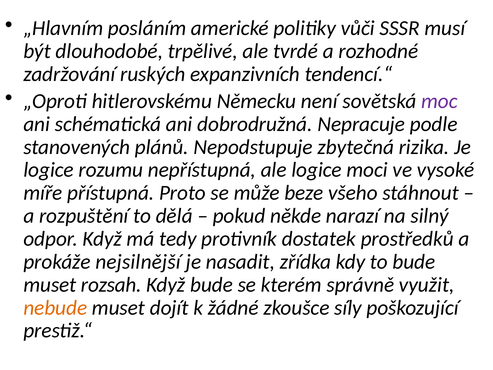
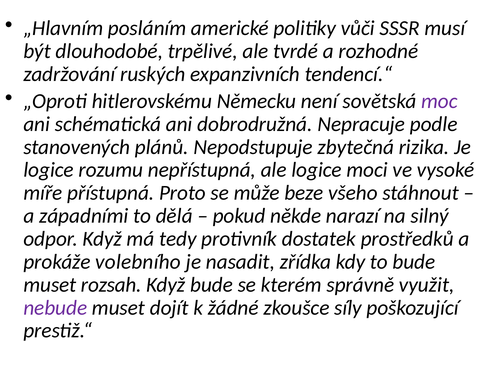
rozpuštění: rozpuštění -> západními (84, 216)
nejsilnější: nejsilnější -> volebního (138, 262)
nebude colour: orange -> purple (55, 307)
